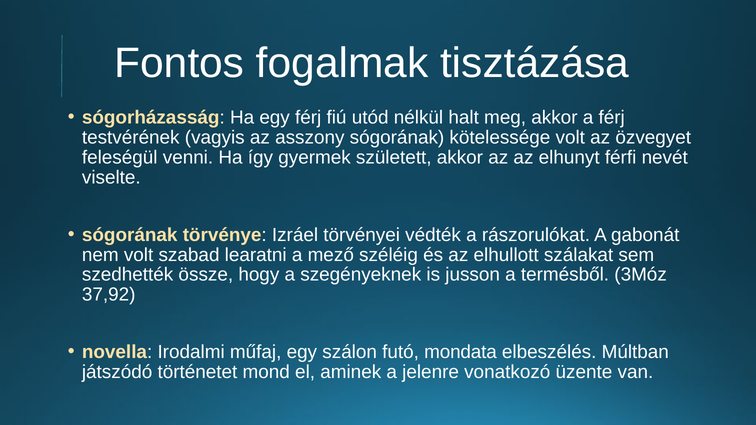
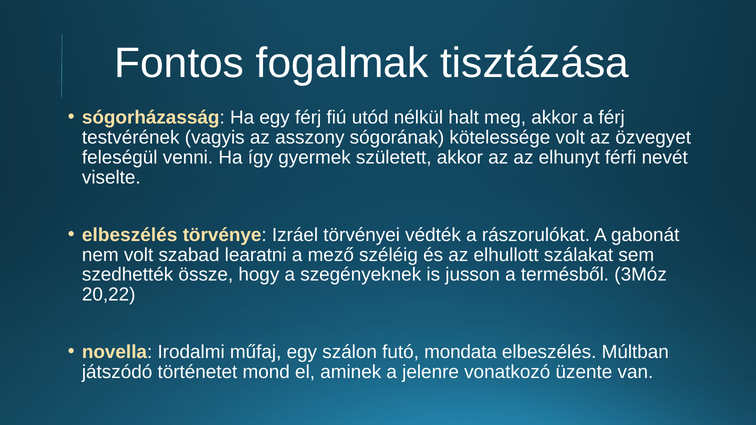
sógorának: sógorának -> elbeszélés (130, 235)
37,92: 37,92 -> 20,22 (109, 295)
